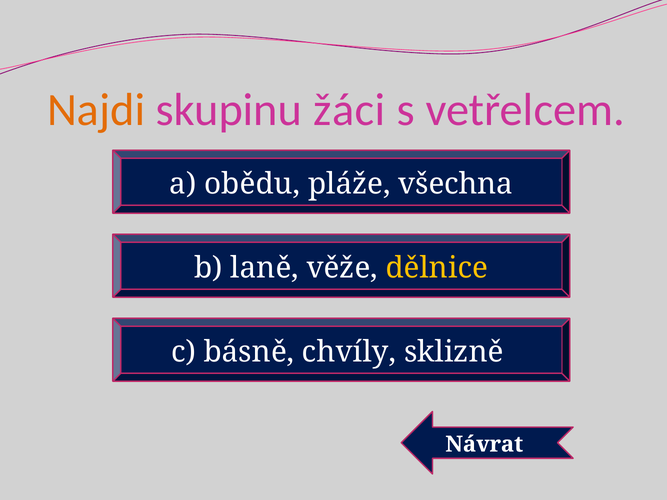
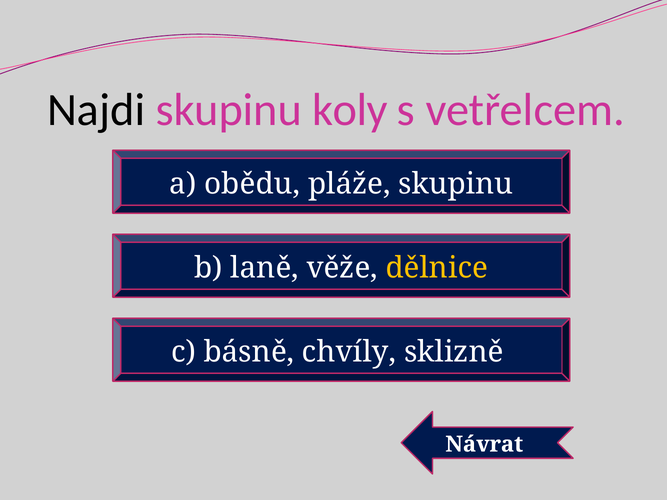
Najdi colour: orange -> black (96, 110)
žáci: žáci -> koly (350, 110)
pláže všechna: všechna -> skupinu (456, 184)
